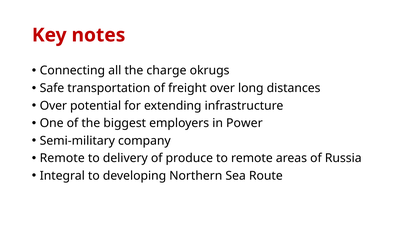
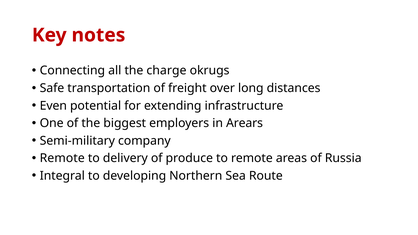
Over: Over -> Even (53, 106)
Power: Power -> Arears (245, 123)
